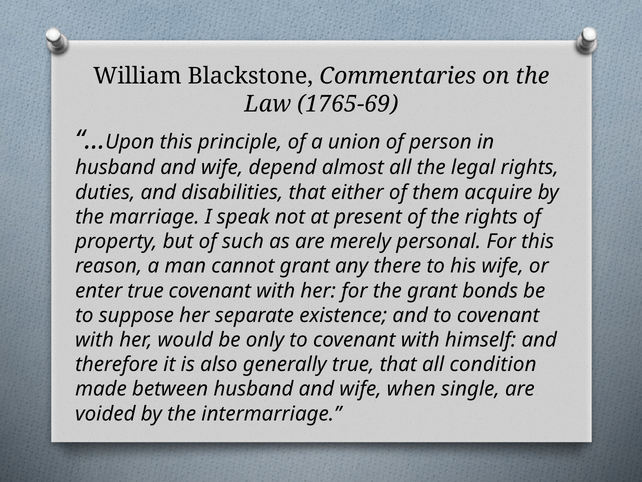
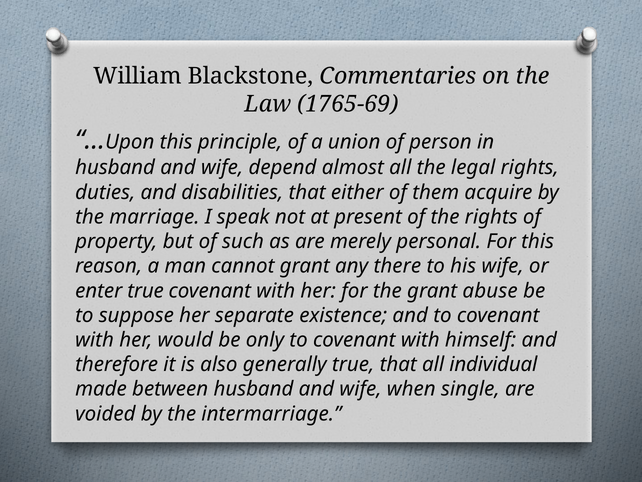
bonds: bonds -> abuse (490, 290)
condition: condition -> individual (493, 364)
